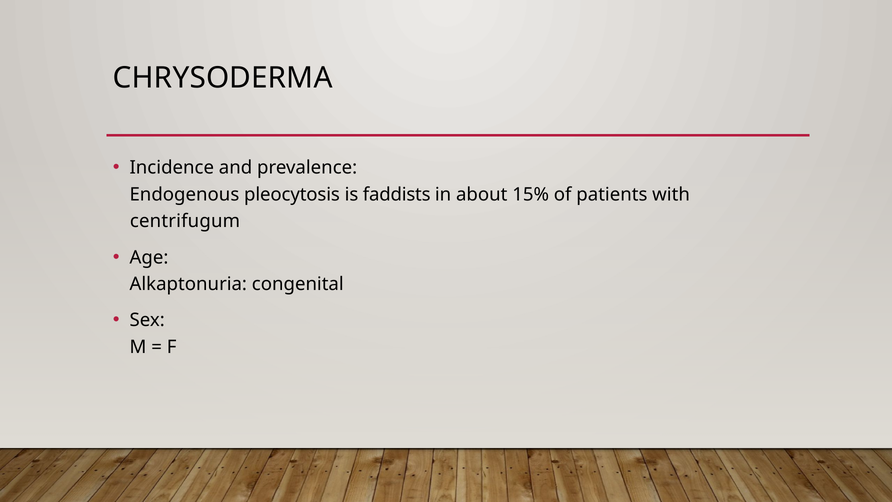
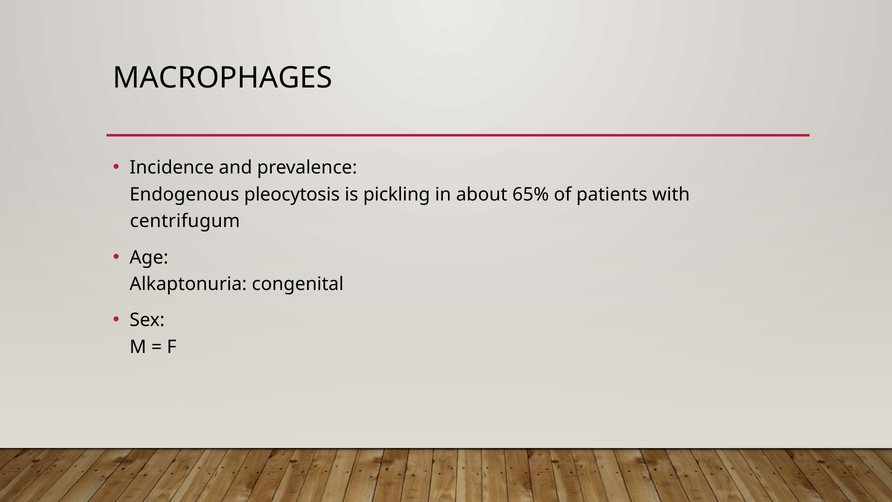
CHRYSODERMA: CHRYSODERMA -> MACROPHAGES (223, 78)
faddists: faddists -> pickling (397, 194)
15%: 15% -> 65% (531, 194)
